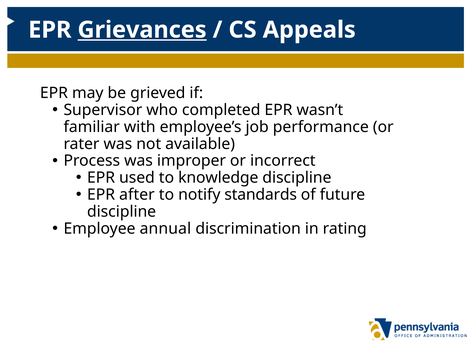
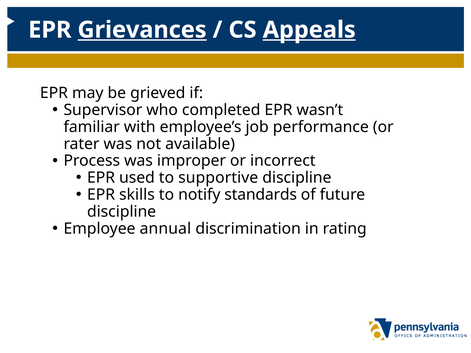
Appeals underline: none -> present (309, 30)
knowledge: knowledge -> supportive (218, 178)
after: after -> skills (137, 195)
